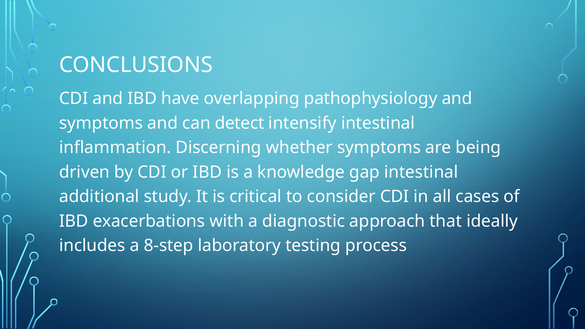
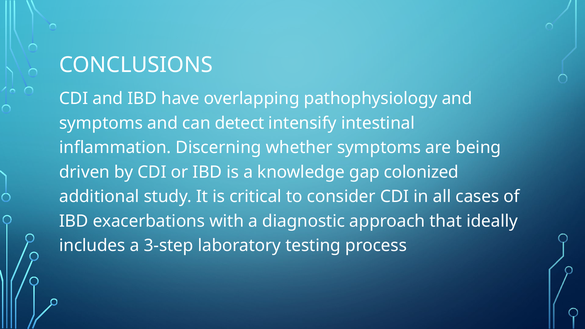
gap intestinal: intestinal -> colonized (421, 172)
8-step: 8-step -> 3-step (169, 246)
